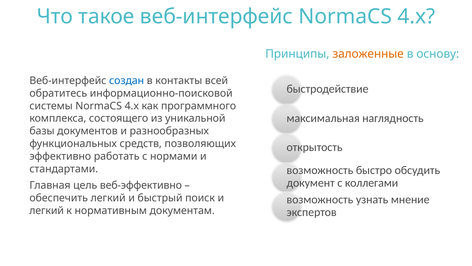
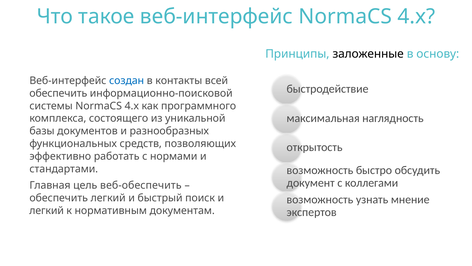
заложенные colour: orange -> black (368, 54)
обратитесь: обратитесь -> обеспечить (58, 93)
веб-эффективно: веб-эффективно -> веб-обеспечить (141, 185)
